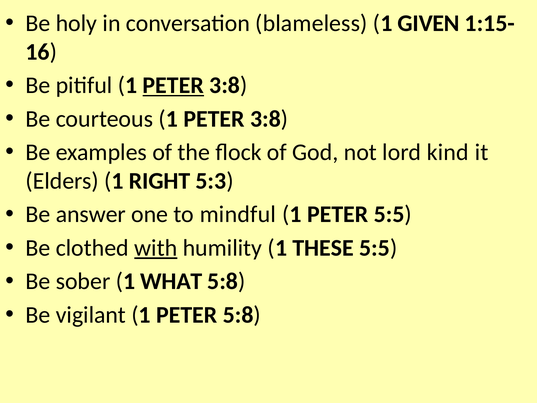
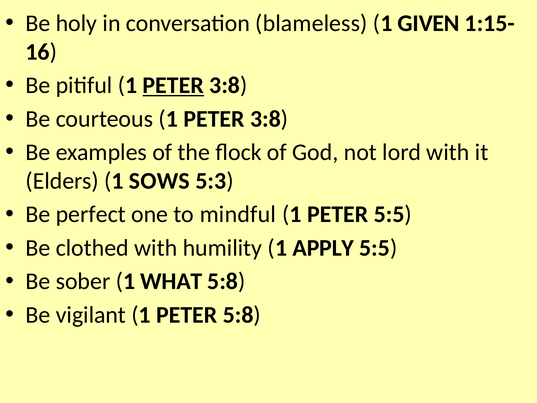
lord kind: kind -> with (448, 152)
RIGHT: RIGHT -> SOWS (159, 181)
answer: answer -> perfect (91, 214)
with underline: present -> none (156, 248)
THESE: THESE -> APPLY (323, 248)
